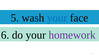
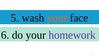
your colour: blue -> orange (57, 18)
